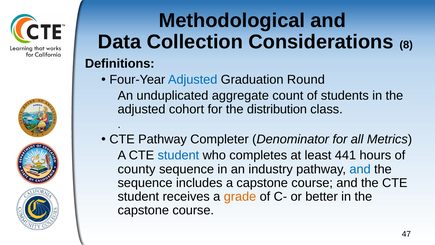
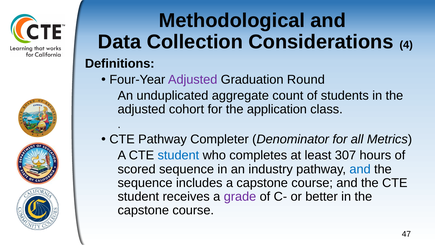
8: 8 -> 4 (406, 45)
Adjusted colour: blue -> purple (193, 80)
distribution: distribution -> application (277, 109)
441: 441 -> 307 (345, 155)
county: county -> scored (137, 169)
grade colour: orange -> purple (240, 196)
